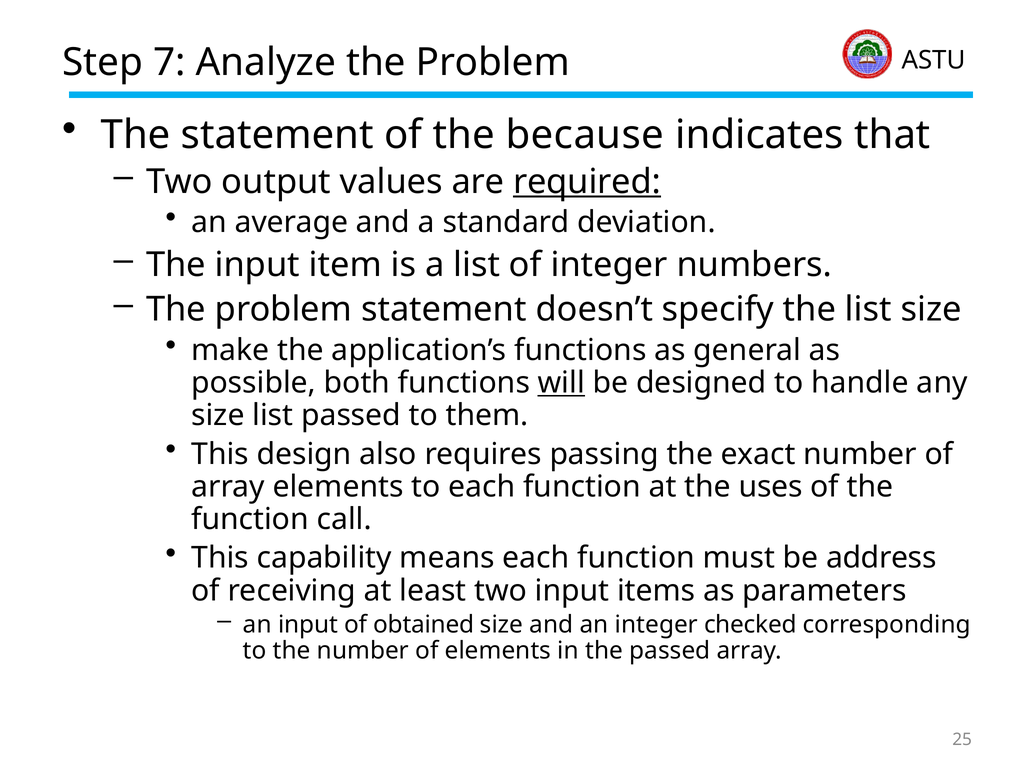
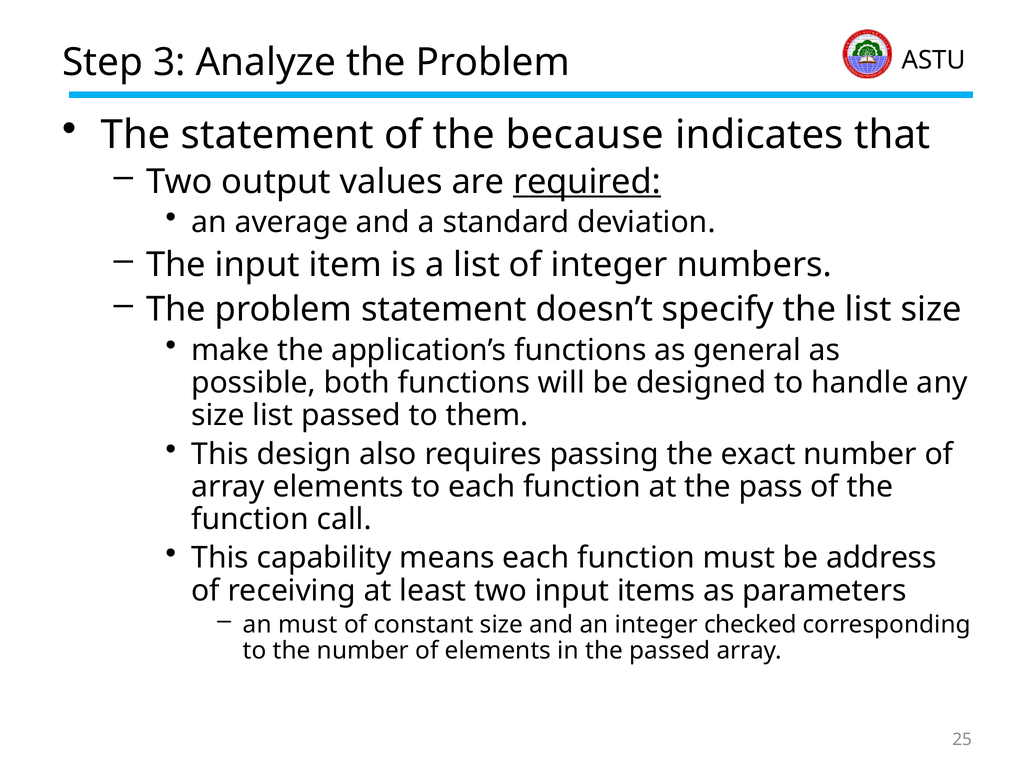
7: 7 -> 3 (169, 62)
will underline: present -> none (561, 382)
uses: uses -> pass (771, 486)
an input: input -> must (308, 624)
obtained: obtained -> constant (424, 624)
